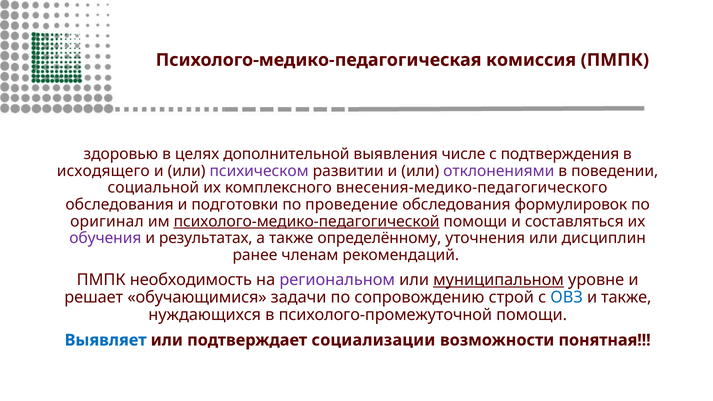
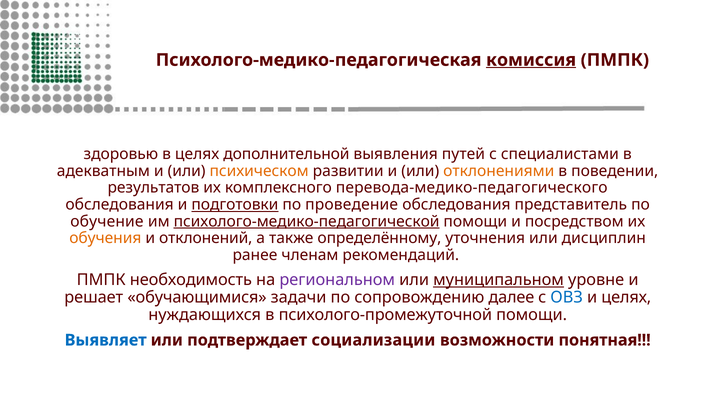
комиссия underline: none -> present (531, 60)
числе: числе -> путей (463, 154)
подтверждения: подтверждения -> специалистами (560, 154)
исходящего: исходящего -> адекватным (103, 171)
психическом colour: purple -> orange (259, 171)
отклонениями colour: purple -> orange (499, 171)
социальной: социальной -> результатов (153, 188)
внесения-медико-педагогического: внесения-медико-педагогического -> перевода-медико-педагогического (472, 188)
подготовки underline: none -> present (235, 205)
формулировок: формулировок -> представитель (571, 205)
оригинал: оригинал -> обучение (107, 221)
составляться: составляться -> посредством (574, 221)
обучения colour: purple -> orange (105, 238)
результатах: результатах -> отклонений (206, 238)
строй: строй -> далее (511, 297)
и также: также -> целях (626, 297)
